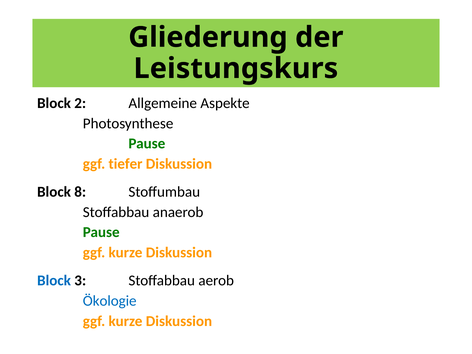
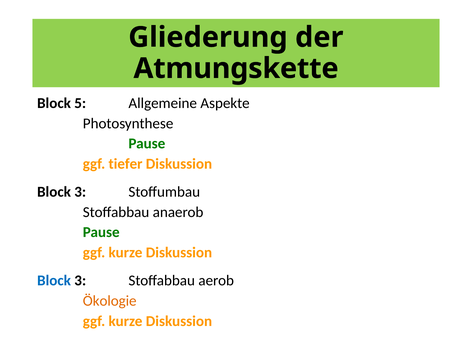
Leistungskurs: Leistungskurs -> Atmungskette (236, 68)
2: 2 -> 5 (80, 103)
8: 8 -> 3 (80, 192)
Ökologie colour: blue -> orange (110, 301)
